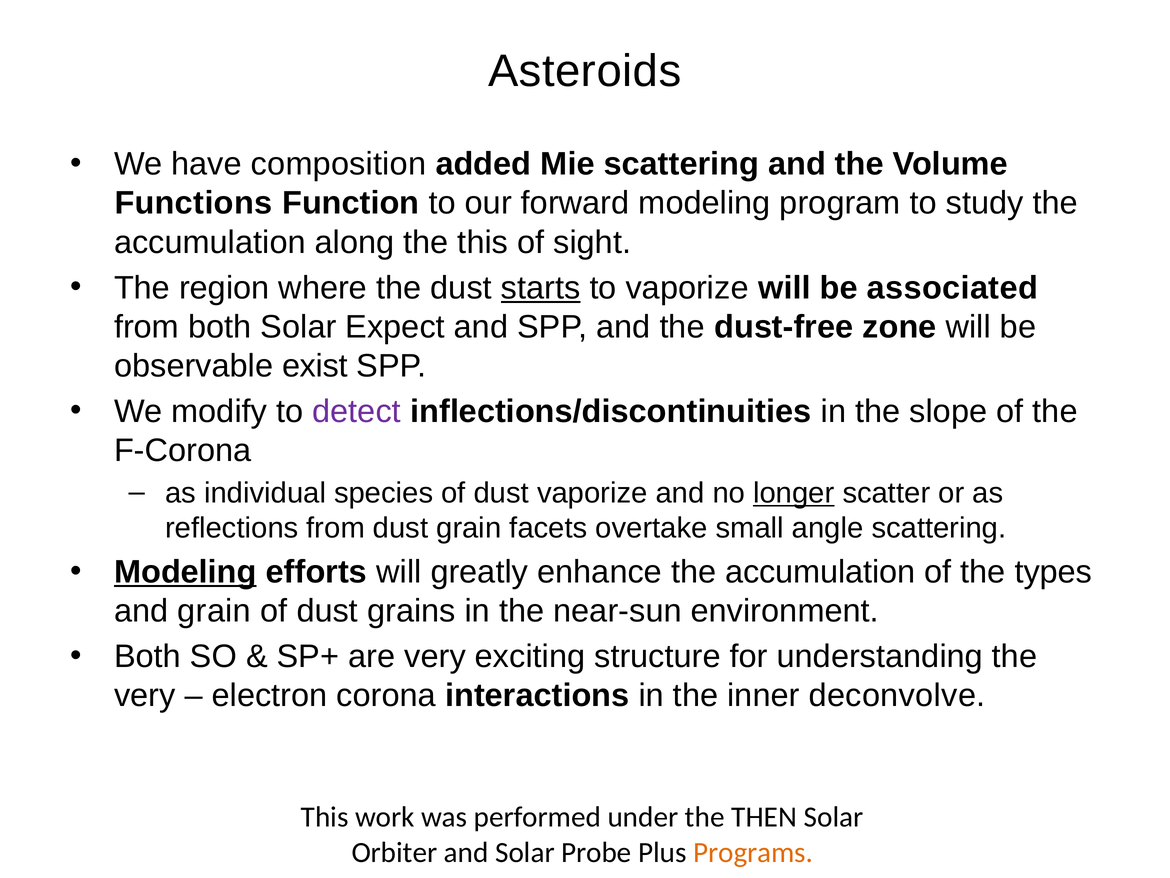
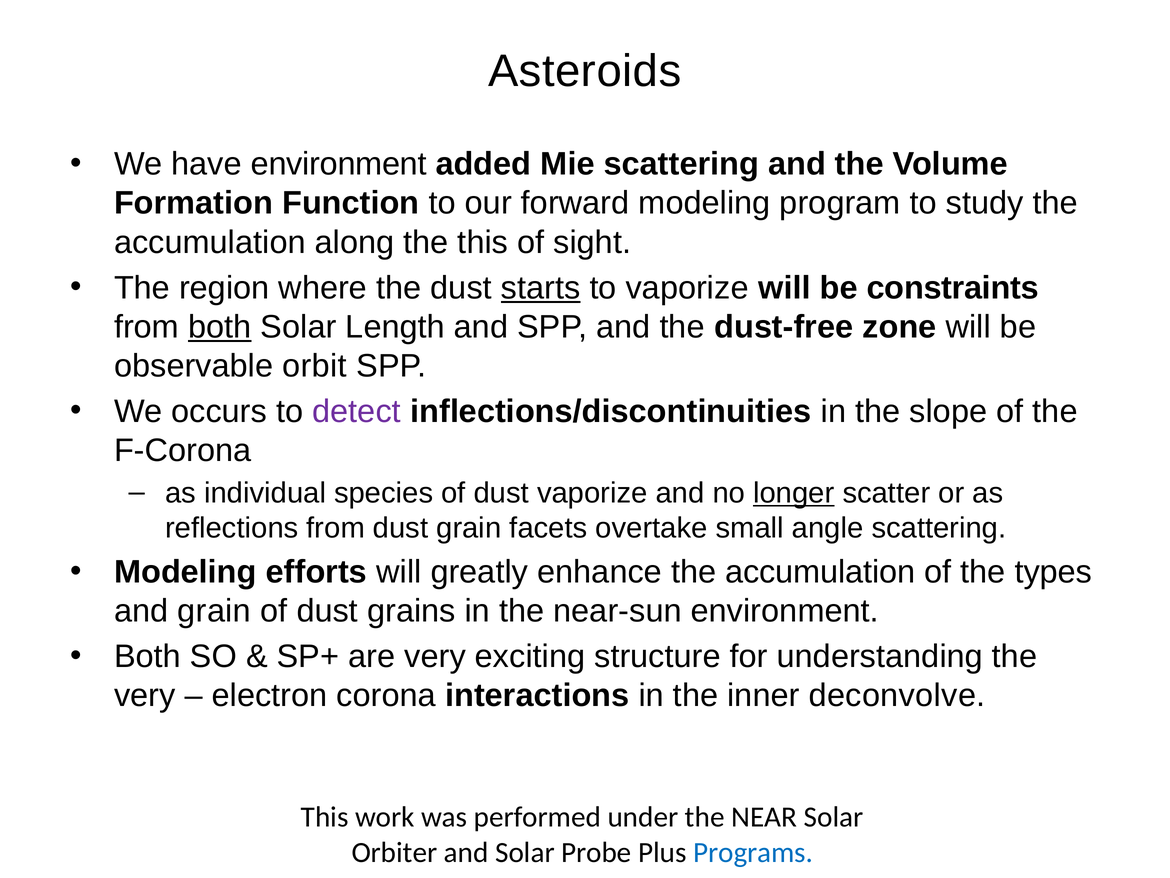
have composition: composition -> environment (339, 164)
Functions: Functions -> Formation (194, 203)
associated: associated -> constraints (953, 288)
both underline: none -> present (220, 327)
Expect: Expect -> Length (395, 327)
exist: exist -> orbit (315, 366)
modify: modify -> occurs (219, 411)
Modeling underline: present -> none (185, 572)
THEN: THEN -> NEAR (764, 817)
Programs colour: orange -> blue (753, 852)
